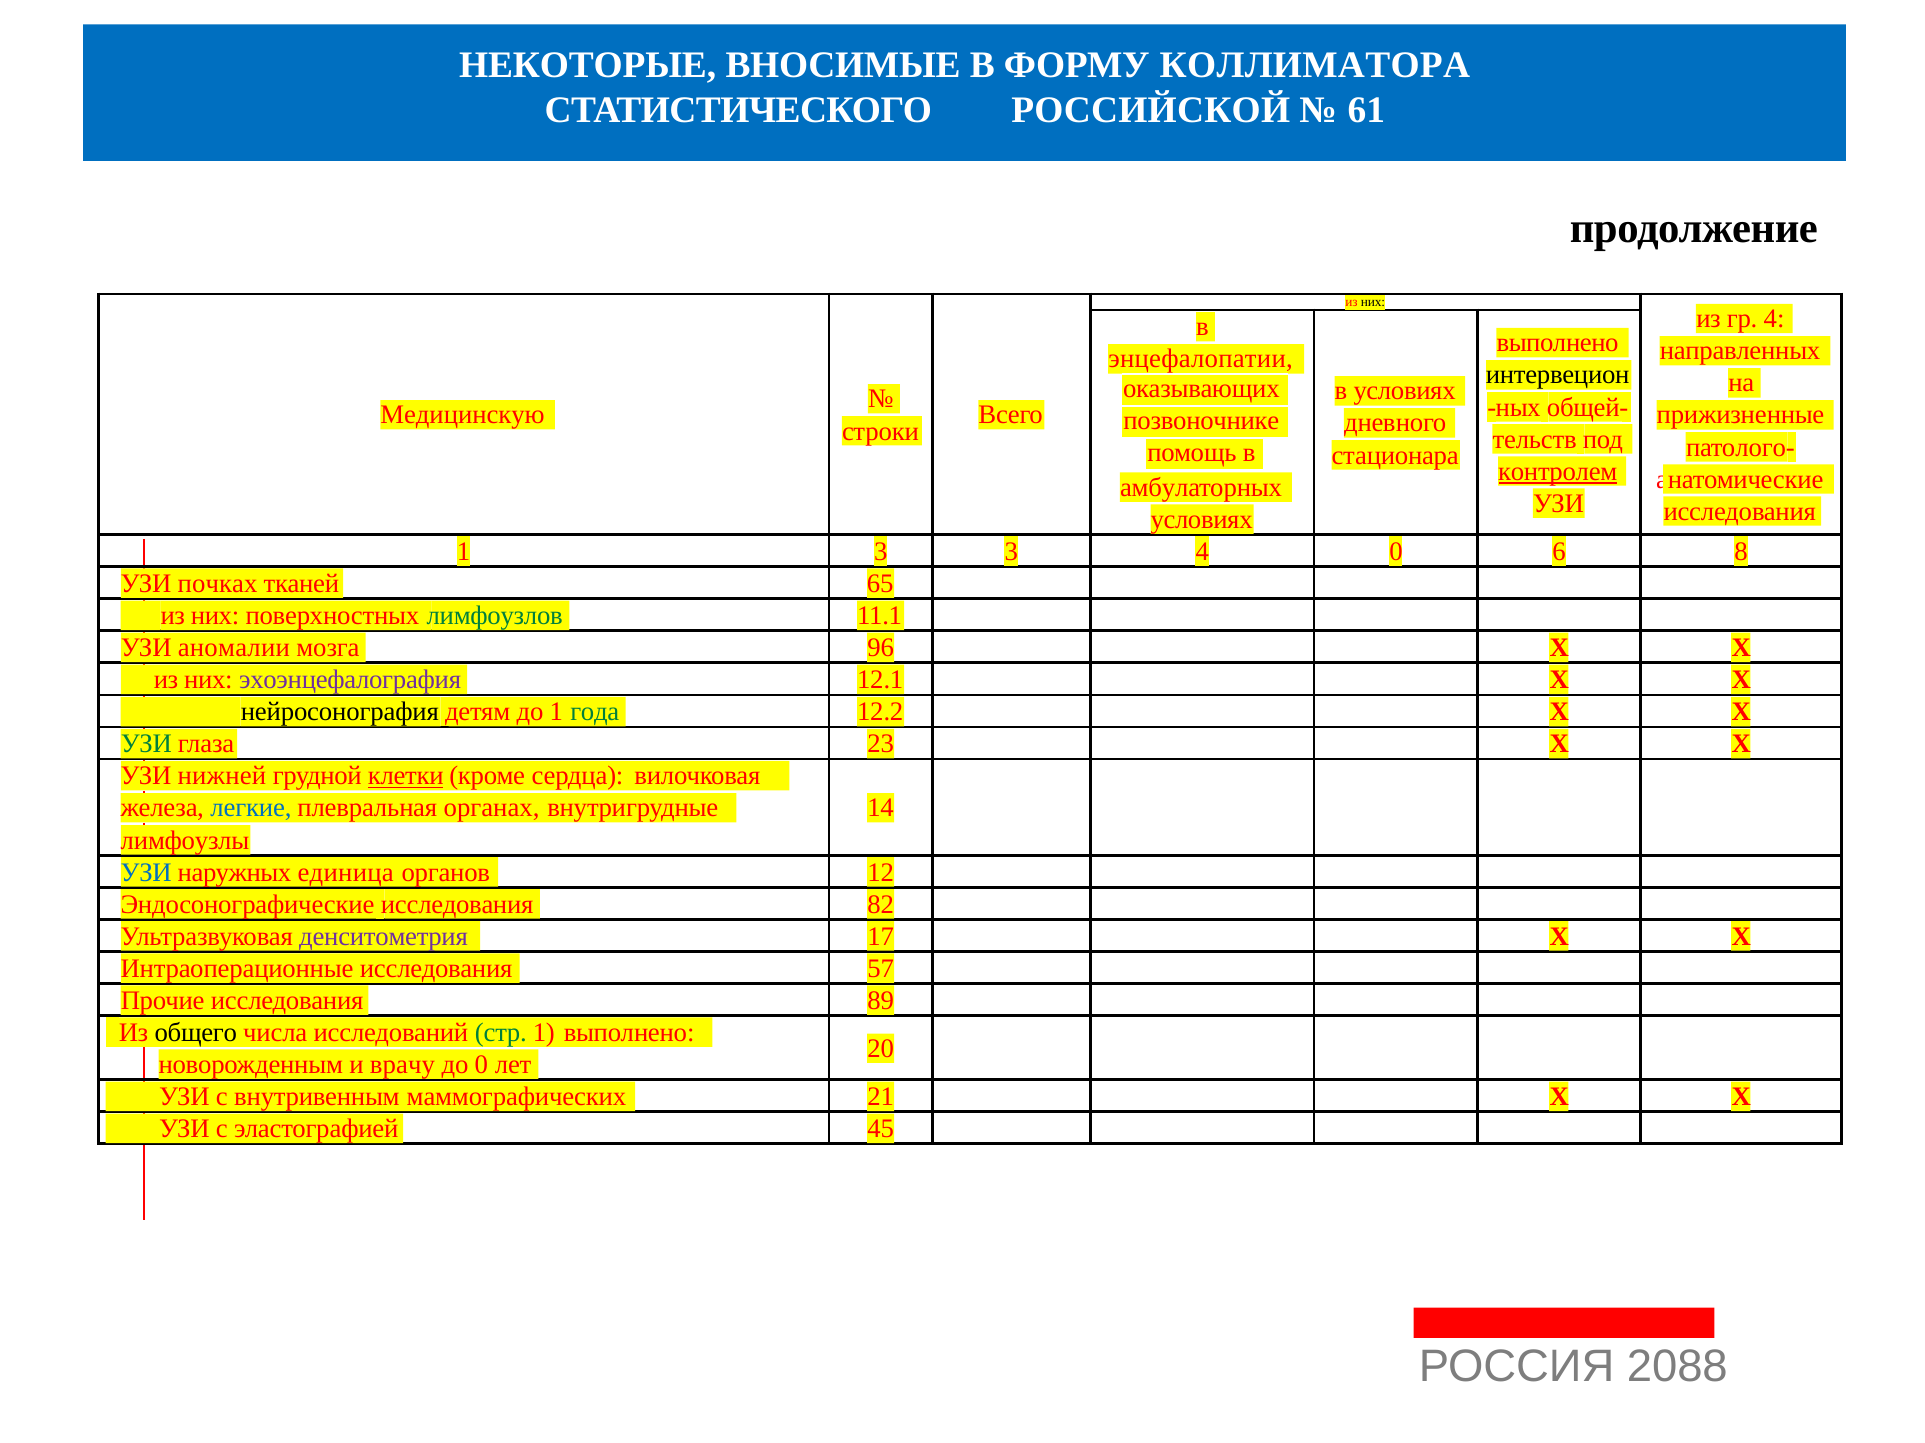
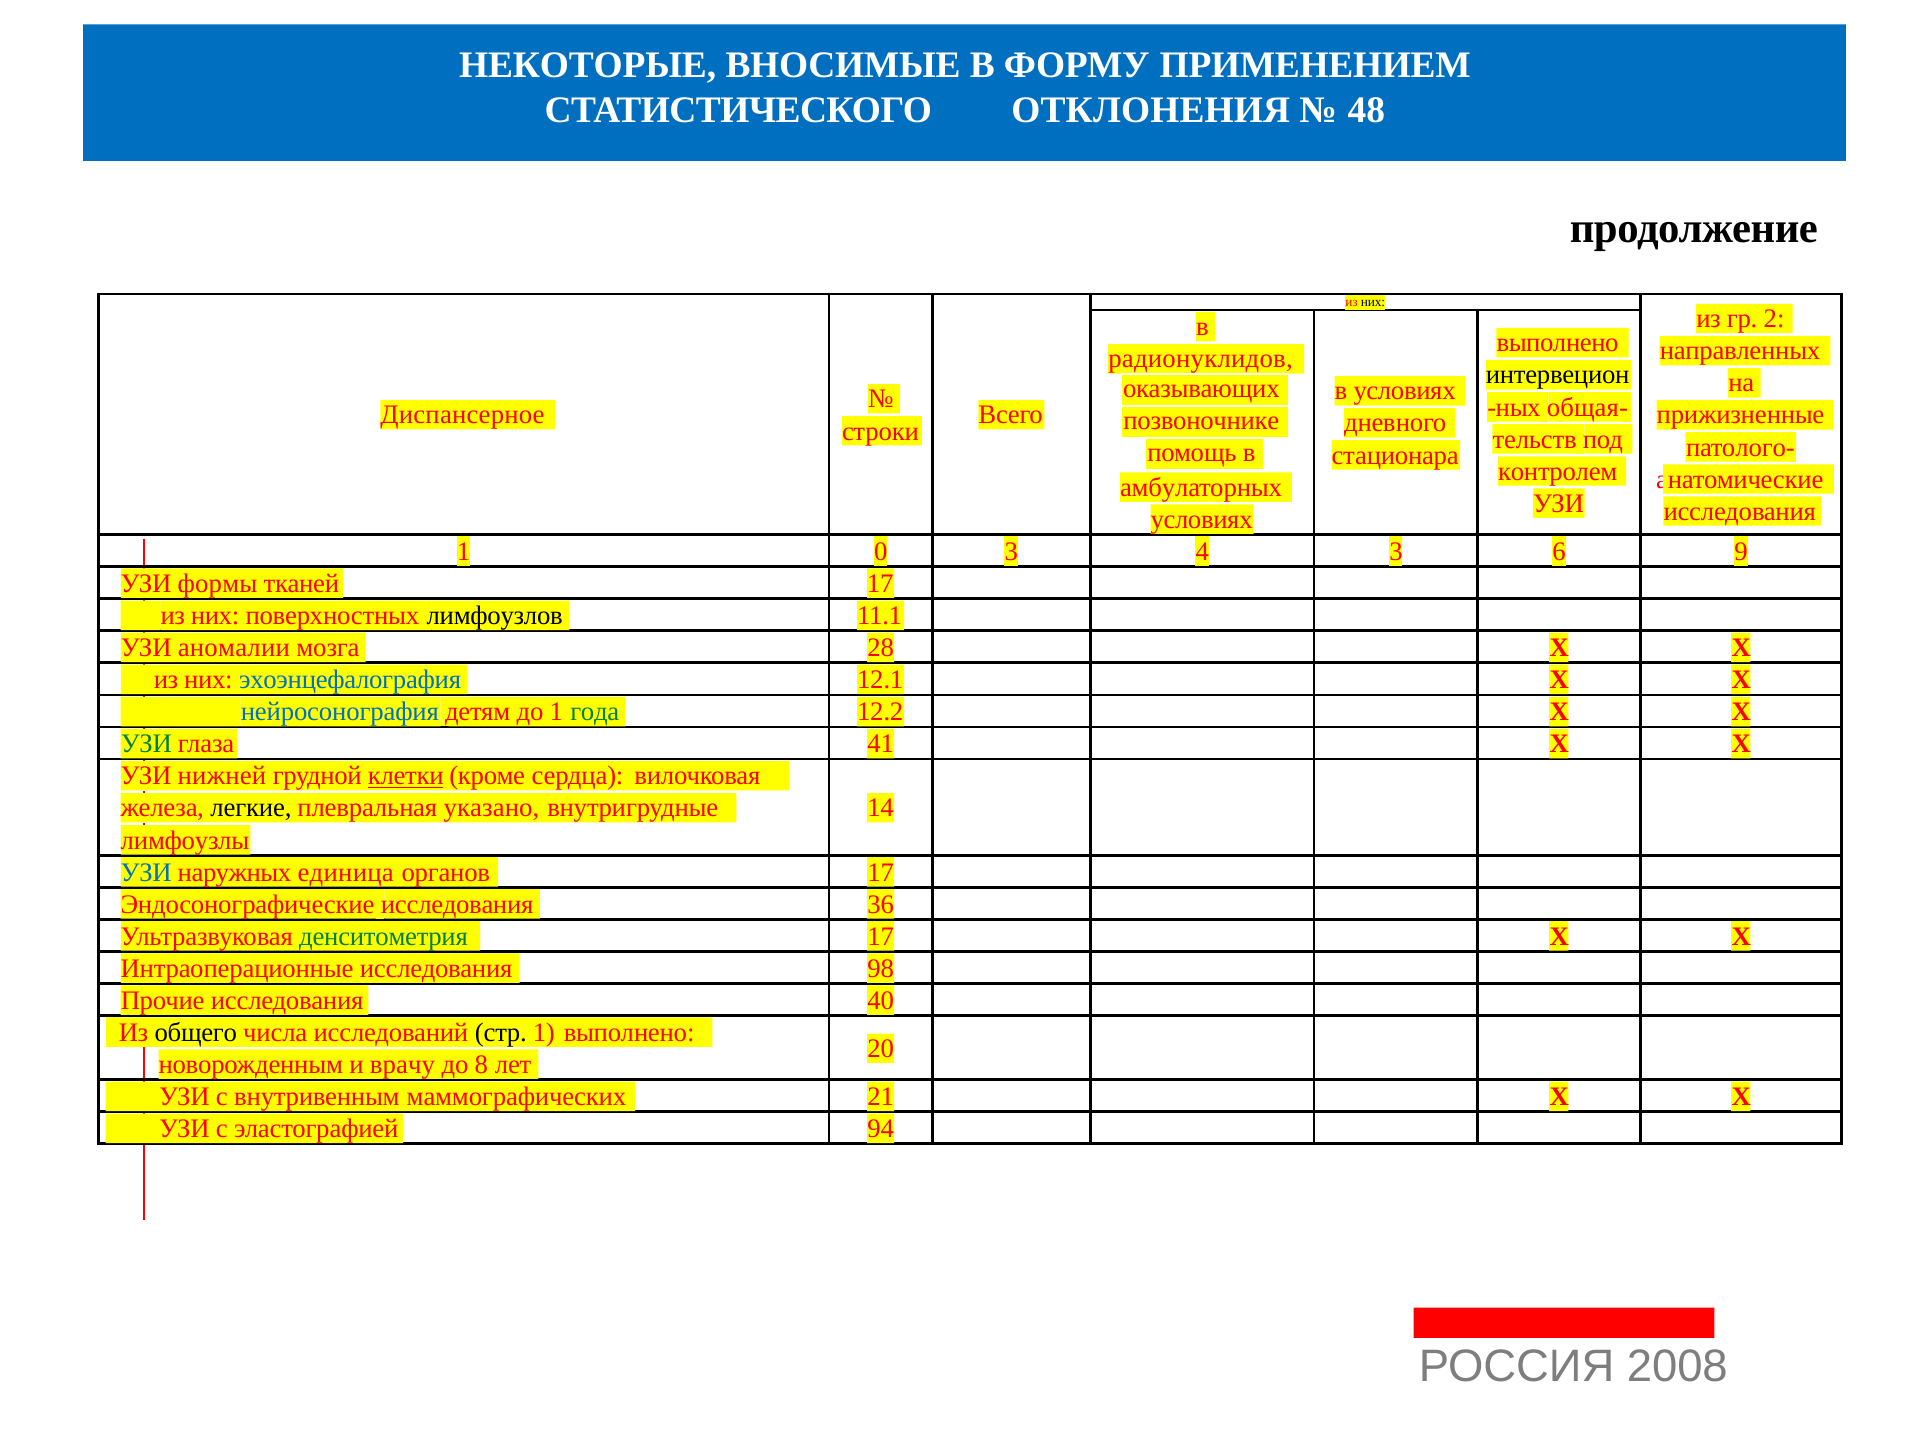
КОЛЛИМАТОРА: КОЛЛИМАТОРА -> ПРИМЕНЕНИЕМ (1315, 65)
РОССИЙСКОЙ: РОССИЙСКОЙ -> ОТКЛОНЕНИЯ (1151, 110)
61: 61 -> 48 (1366, 110)
гр 4: 4 -> 2 (1774, 319)
энцефалопатии: энцефалопатии -> радионуклидов (1201, 359)
общей-: общей- -> общая- (1587, 407)
Медицинскую: Медицинскую -> Диспансерное (462, 415)
контролем underline: present -> none (1558, 472)
1 3: 3 -> 0 (881, 552)
4 0: 0 -> 3 (1396, 552)
8: 8 -> 9 (1741, 552)
почках: почках -> формы (217, 584)
тканей 65: 65 -> 17 (880, 584)
лимфоузлов colour: green -> black (495, 616)
96: 96 -> 28 (881, 648)
эхоэнцефалография colour: purple -> blue (350, 680)
нейросонография colour: black -> blue (340, 712)
23: 23 -> 41 (881, 744)
легкие colour: blue -> black (251, 808)
органах: органах -> указано (492, 808)
органов 12: 12 -> 17 (881, 873)
82: 82 -> 36 (881, 905)
денситометрия colour: purple -> green (384, 937)
57: 57 -> 98 (881, 969)
89: 89 -> 40 (881, 1001)
стр colour: green -> black (501, 1033)
до 0: 0 -> 8 (481, 1065)
45: 45 -> 94 (881, 1129)
2088: 2088 -> 2008 (1677, 1367)
